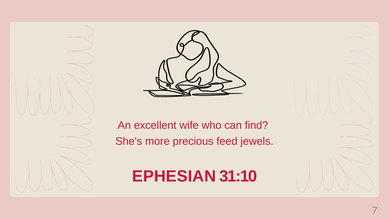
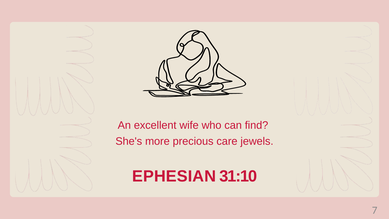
feed: feed -> care (227, 141)
